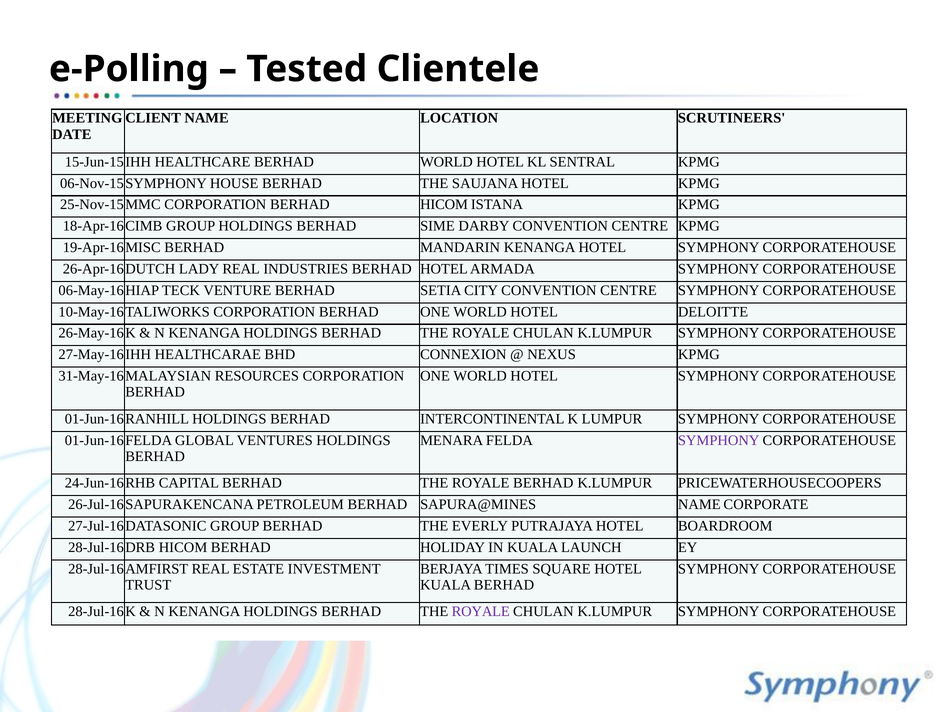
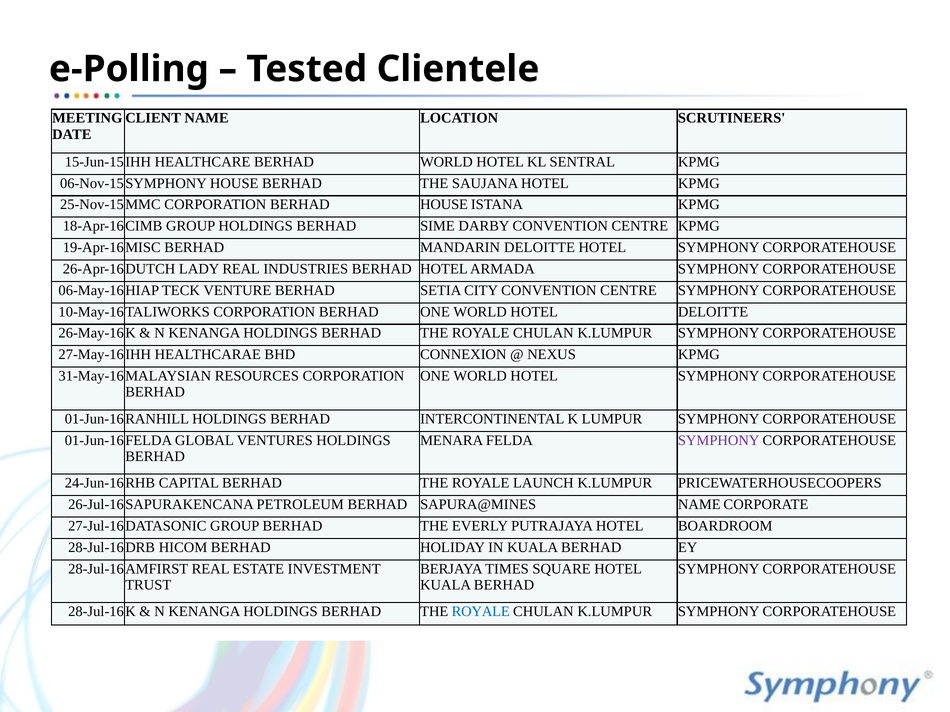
BERHAD HICOM: HICOM -> HOUSE (444, 205)
MANDARIN KENANGA: KENANGA -> DELOITTE (540, 248)
ROYALE BERHAD: BERHAD -> LAUNCH (543, 483)
IN KUALA LAUNCH: LAUNCH -> BERHAD (591, 548)
ROYALE colour: purple -> blue (481, 612)
